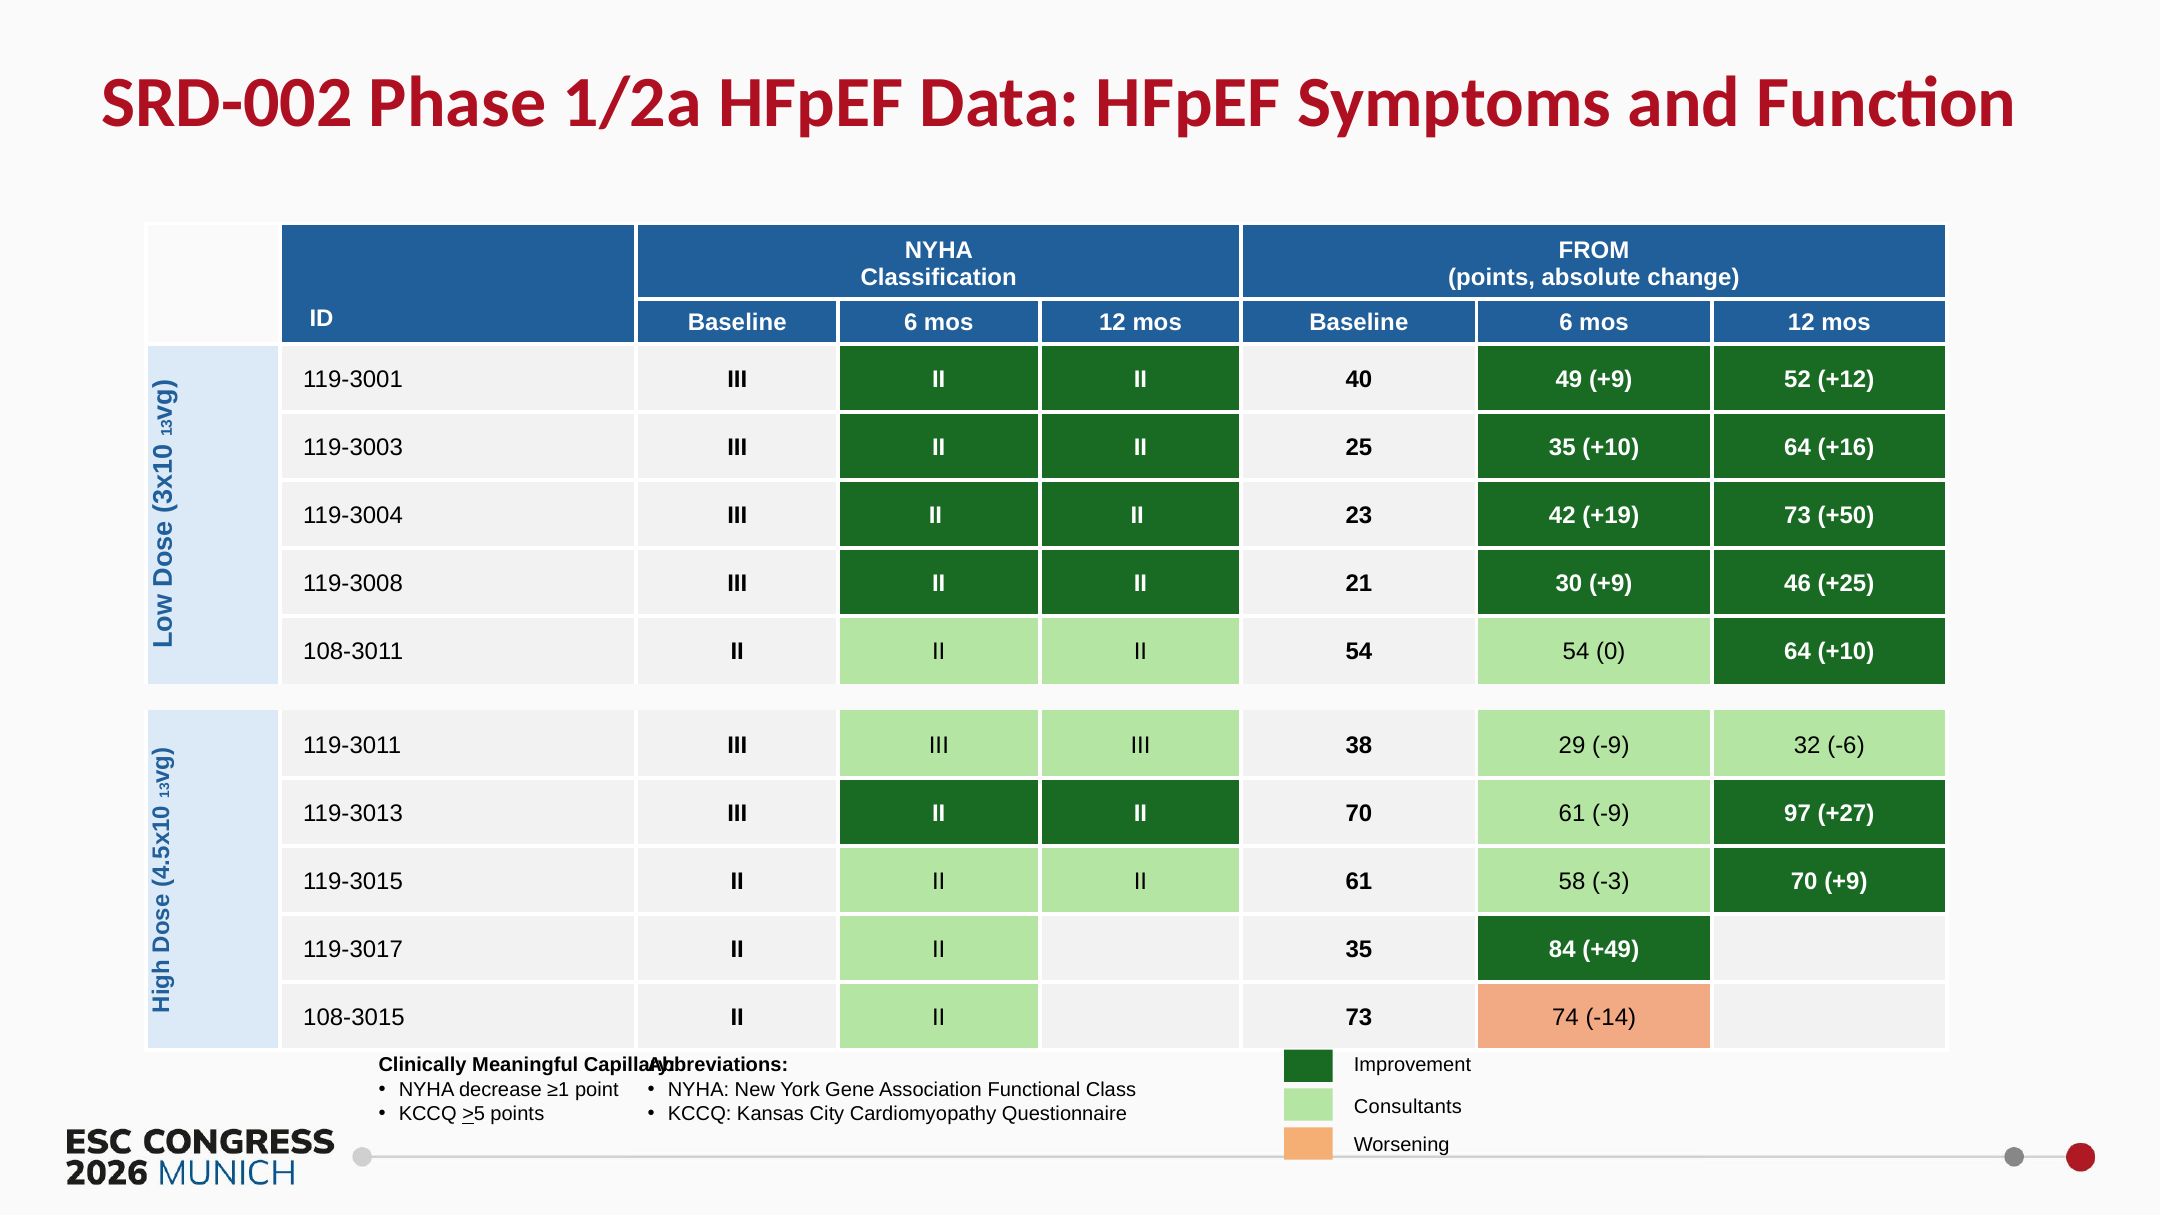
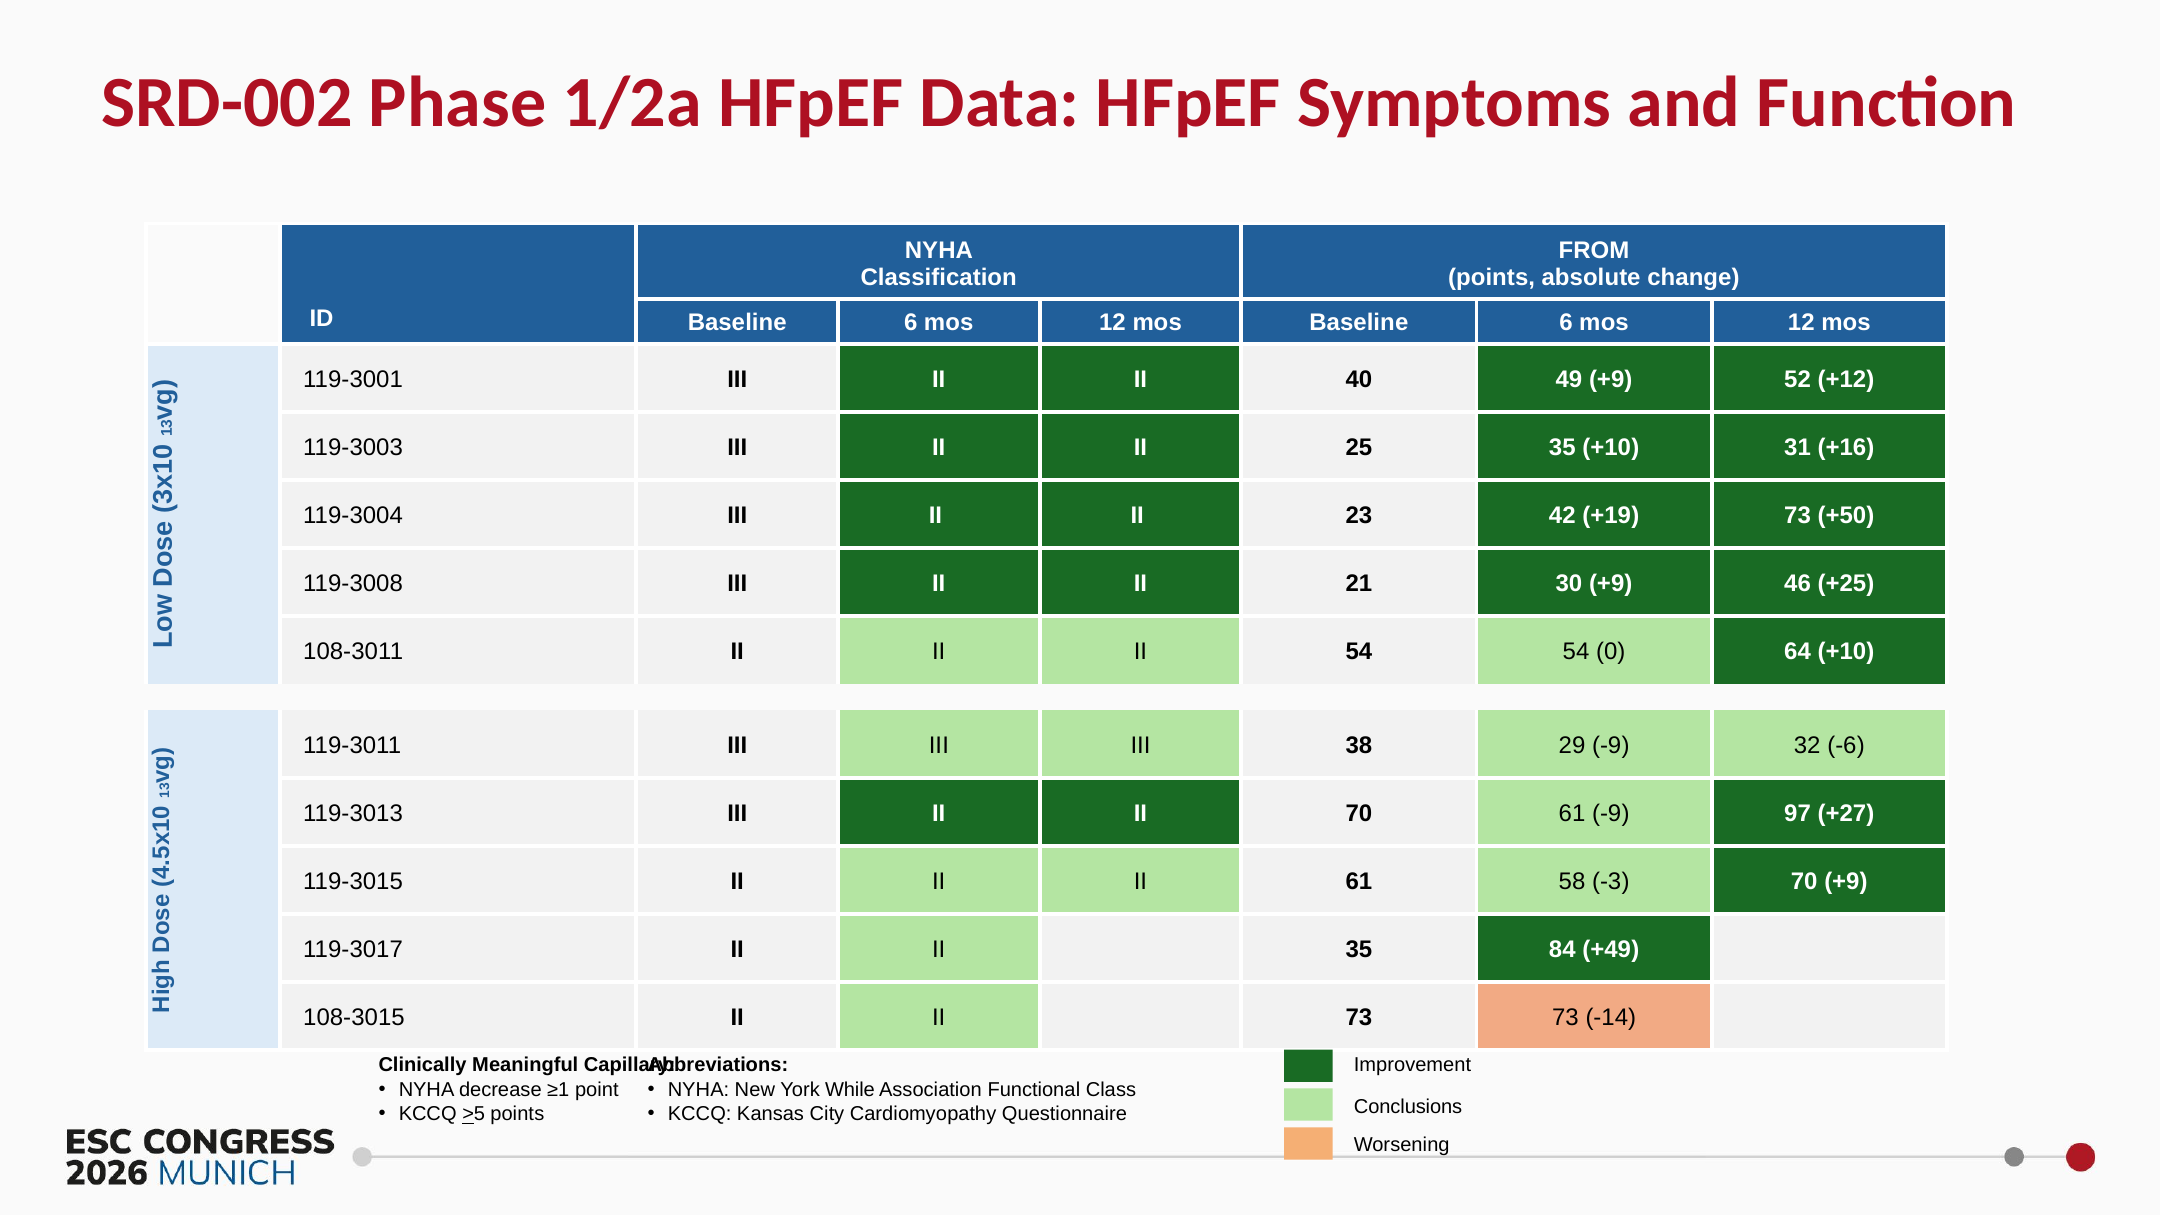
+10 64: 64 -> 31 (1798, 447)
73 74: 74 -> 73 (1565, 1018)
Gene: Gene -> While (850, 1090)
Consultants: Consultants -> Conclusions (1408, 1107)
